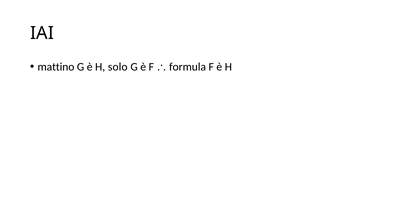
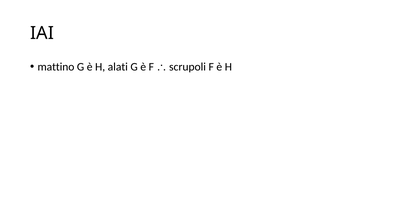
solo: solo -> alati (118, 67)
formula: formula -> scrupoli (188, 67)
